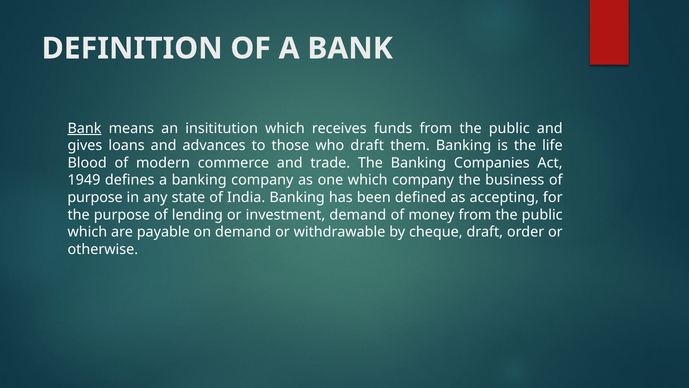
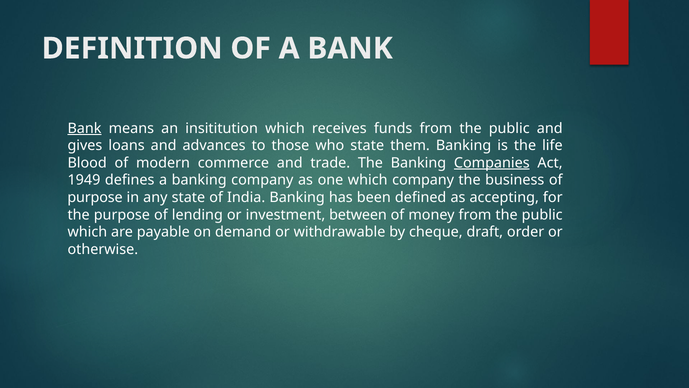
who draft: draft -> state (367, 146)
Companies underline: none -> present (492, 163)
investment demand: demand -> between (358, 215)
